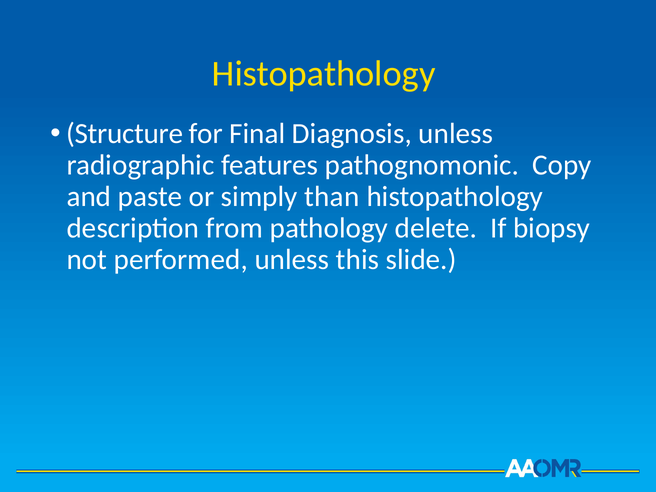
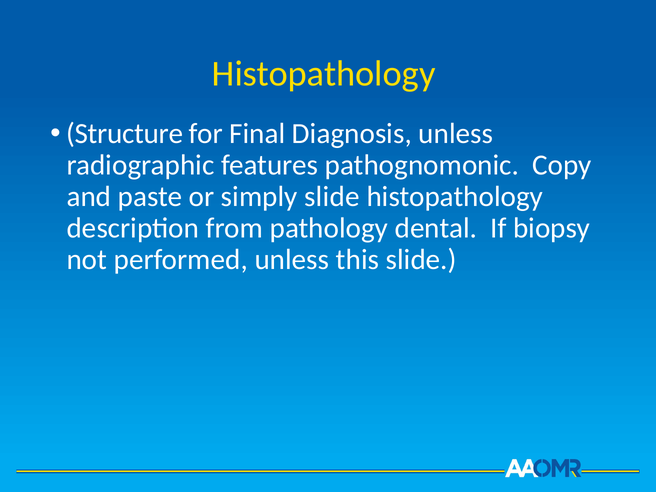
simply than: than -> slide (332, 197)
delete: delete -> dental (436, 228)
